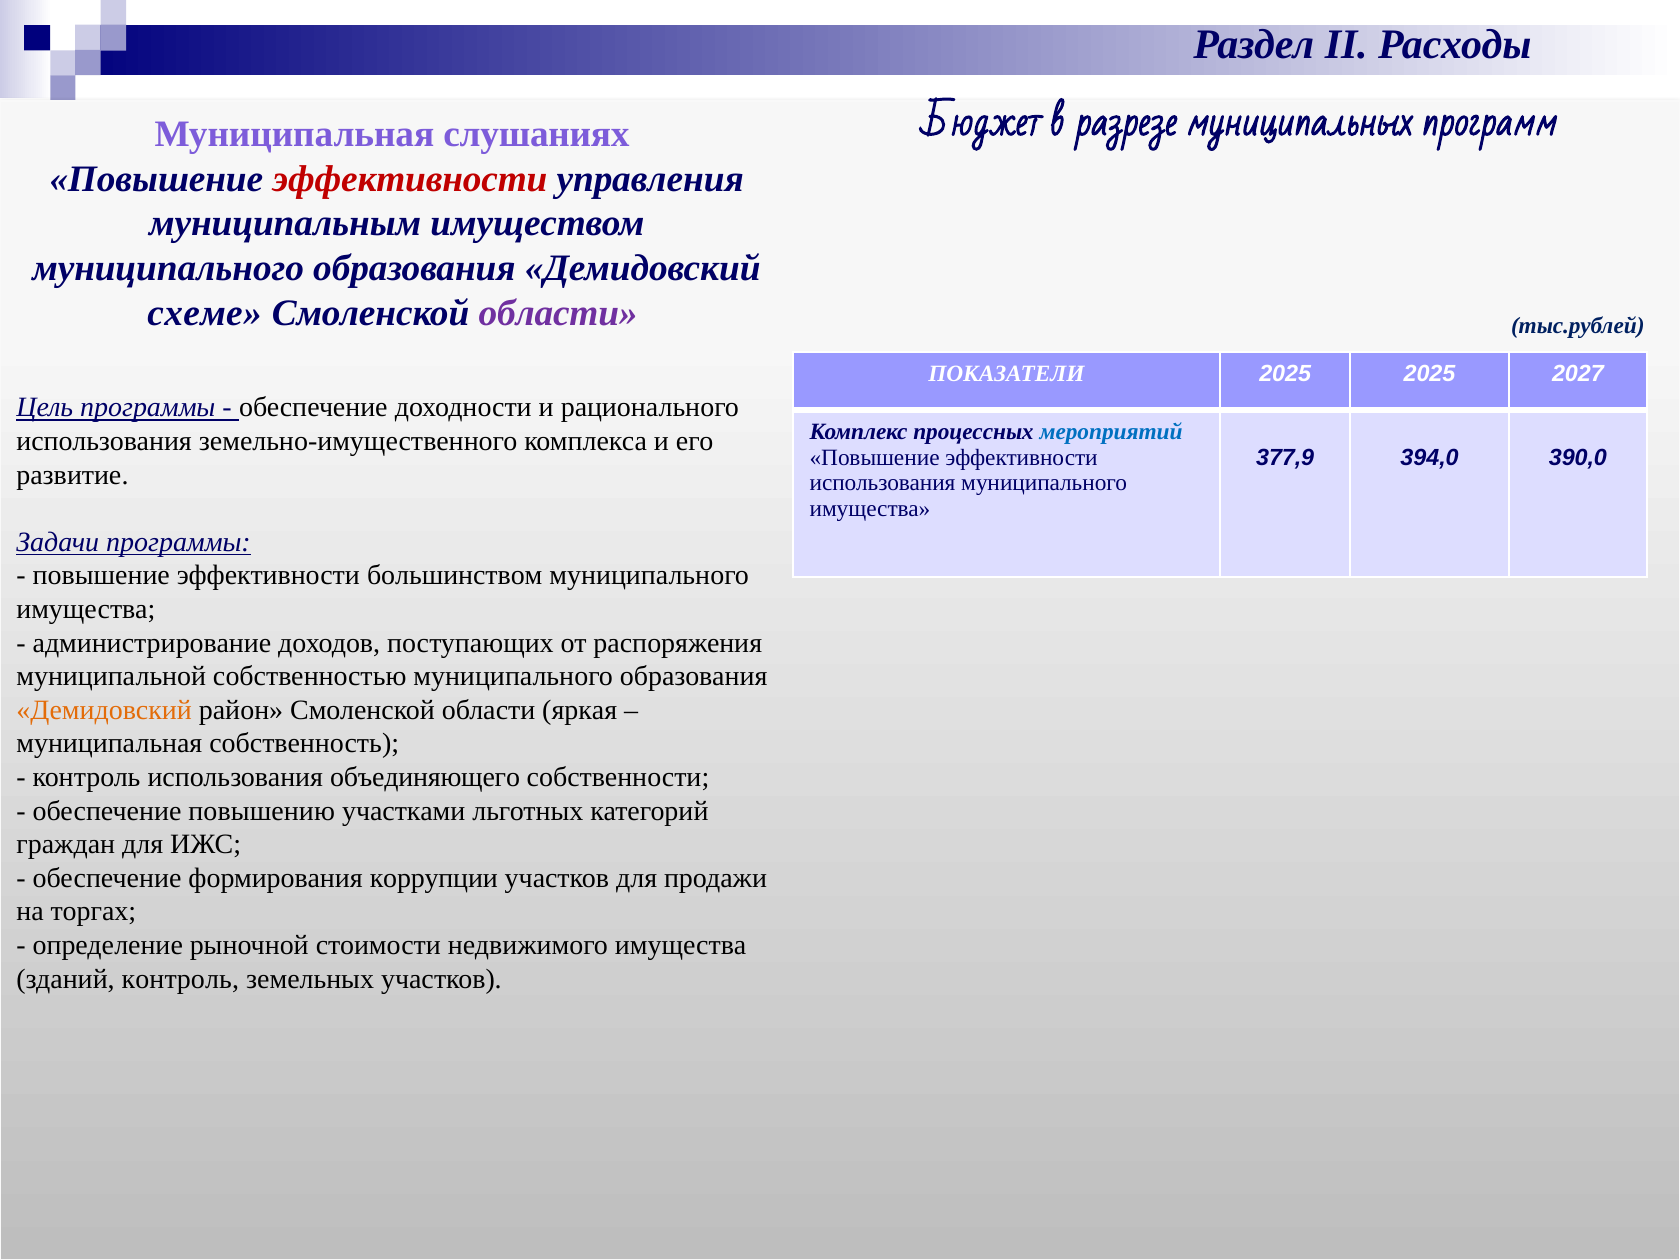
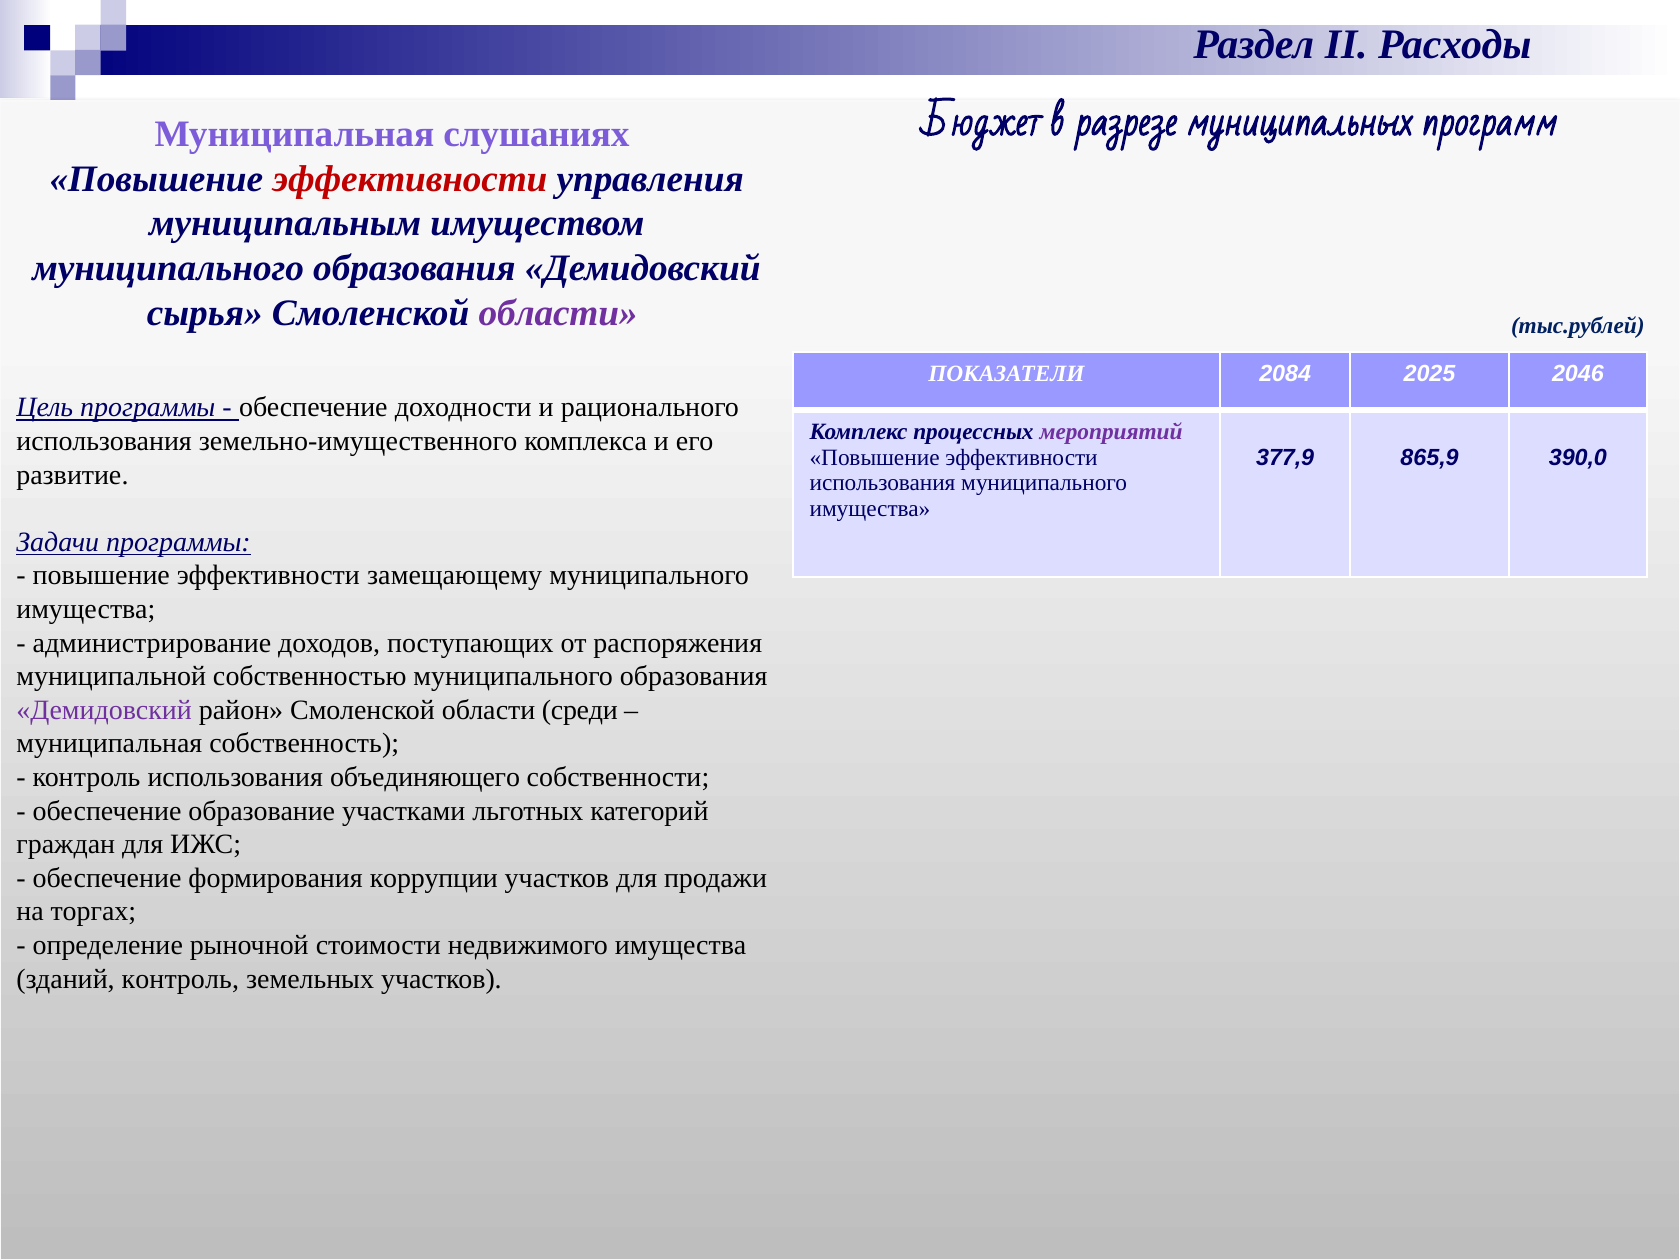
схеме: схеме -> сырья (205, 313)
ПОКАЗАТЕЛИ 2025: 2025 -> 2084 (1285, 374)
2027: 2027 -> 2046 (1578, 374)
мероприятий colour: blue -> purple (1111, 432)
394,0: 394,0 -> 865,9 (1430, 458)
большинством: большинством -> замещающему (455, 576)
Демидовский colour: orange -> purple (104, 710)
яркая: яркая -> среди (580, 710)
повышению: повышению -> образование (262, 811)
